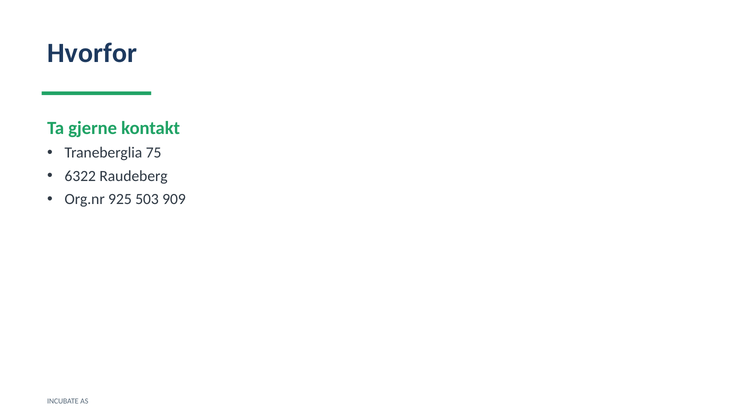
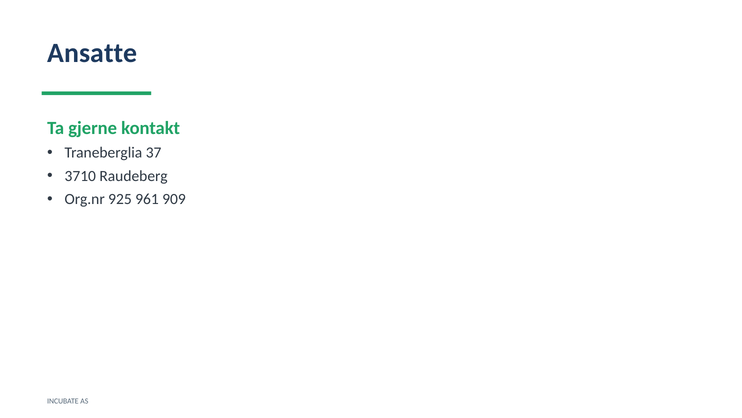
Hvorfor: Hvorfor -> Ansatte (92, 53)
75: 75 -> 37 (154, 153)
6322: 6322 -> 3710 (80, 176)
503: 503 -> 961 (147, 199)
